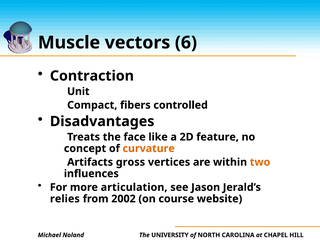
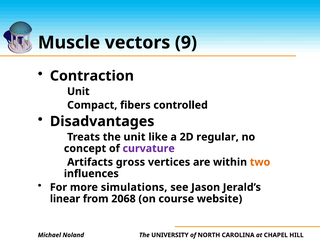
6: 6 -> 9 (186, 43)
the face: face -> unit (134, 137)
feature: feature -> regular (218, 137)
curvature colour: orange -> purple (149, 148)
articulation: articulation -> simulations (134, 187)
relies: relies -> linear (65, 199)
2002: 2002 -> 2068 (124, 199)
